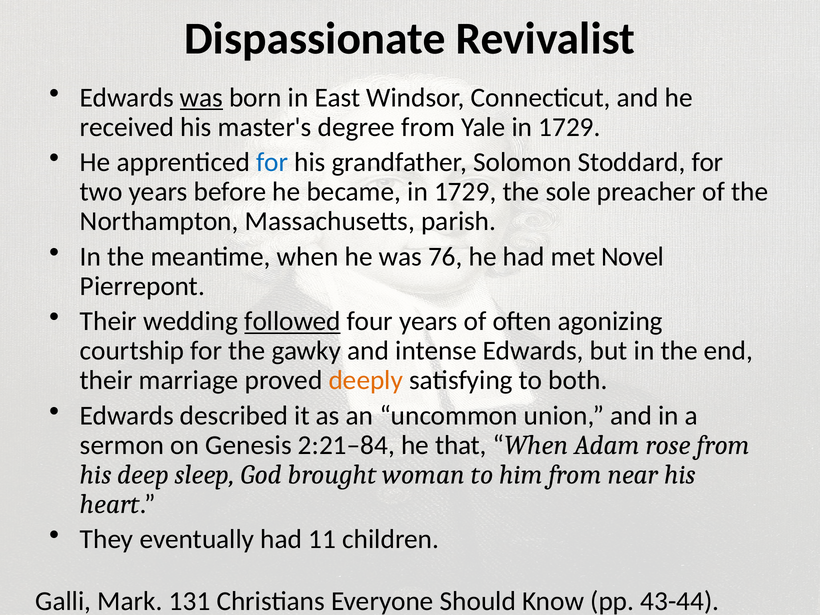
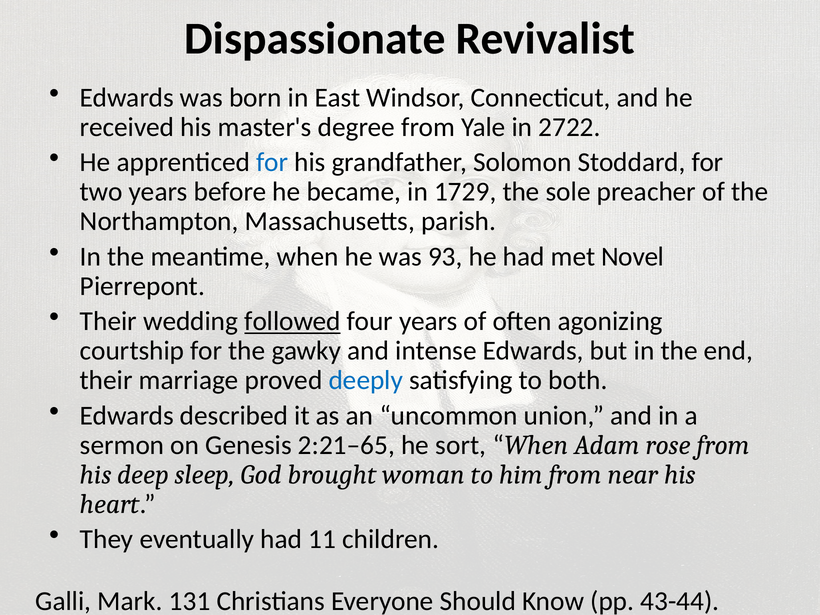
was underline: present -> none (201, 98)
Yale in 1729: 1729 -> 2722 (570, 127)
76: 76 -> 93 (445, 257)
deeply colour: orange -> blue (366, 380)
2:21–84: 2:21–84 -> 2:21–65 (346, 445)
that: that -> sort (461, 445)
